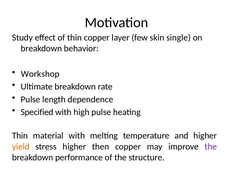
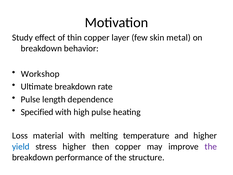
single: single -> metal (179, 38)
Thin: Thin -> Loss (20, 135)
yield colour: orange -> blue (21, 146)
